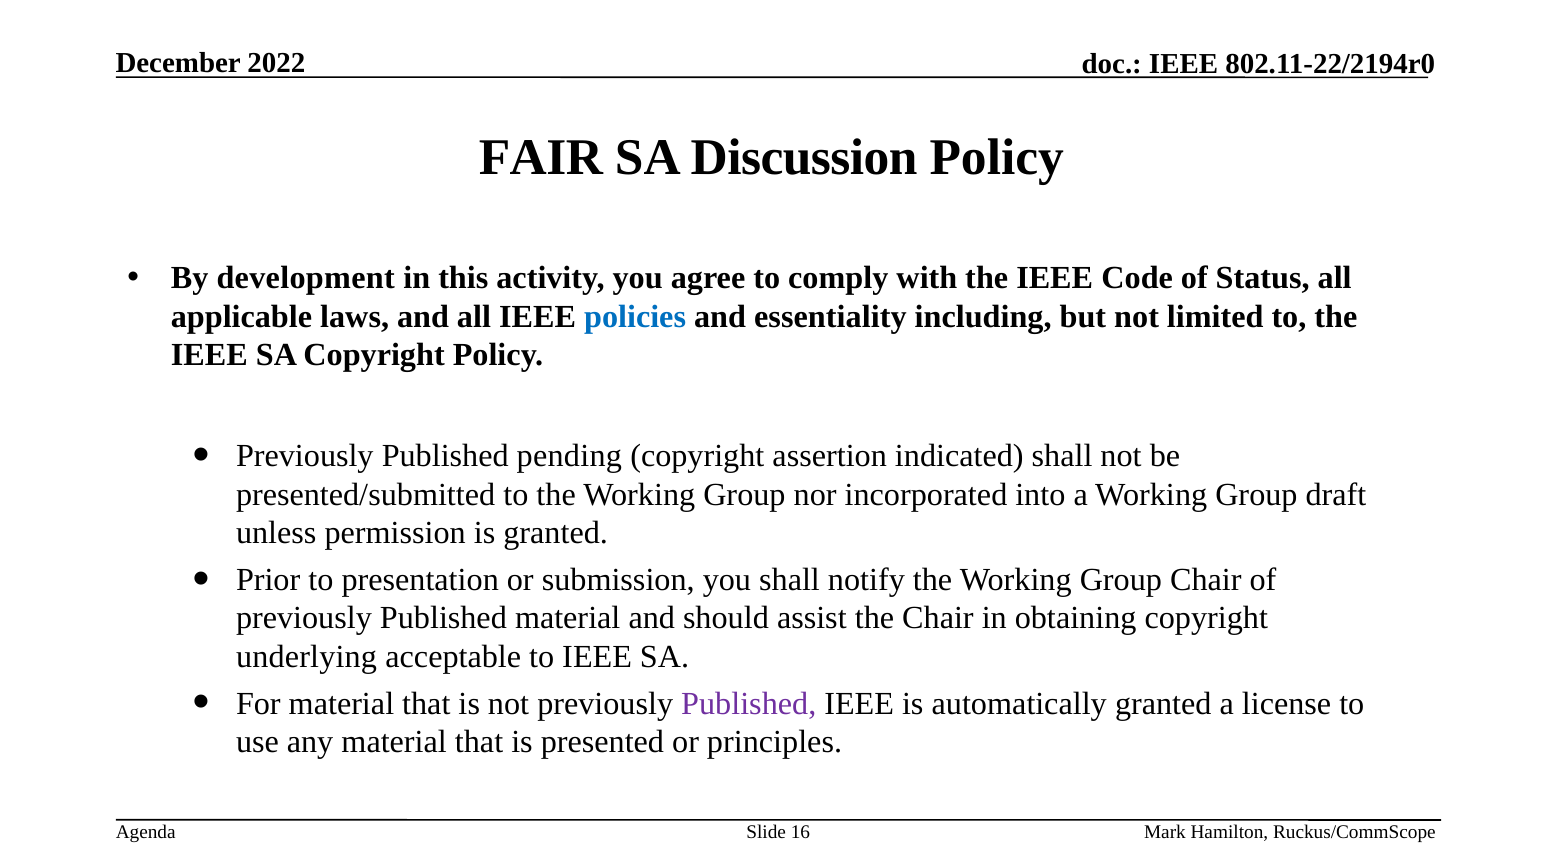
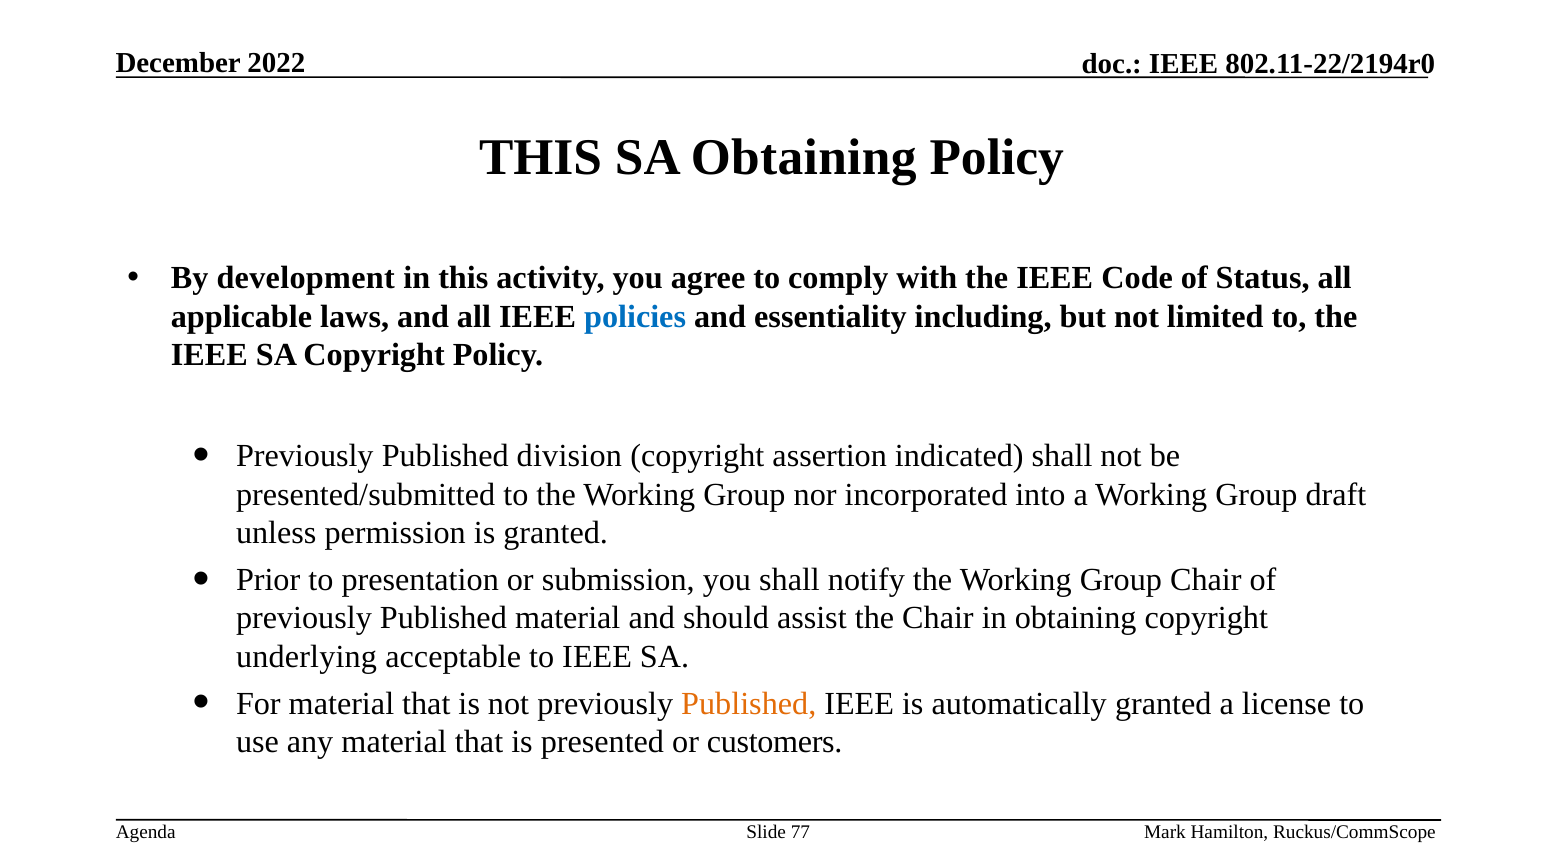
FAIR: FAIR -> THIS (541, 158)
SA Discussion: Discussion -> Obtaining (804, 158)
pending: pending -> division (569, 456)
Published colour: purple -> orange (749, 704)
principles: principles -> customers (775, 743)
16: 16 -> 77 (800, 833)
